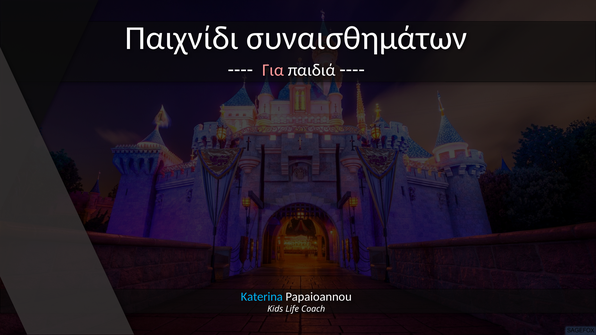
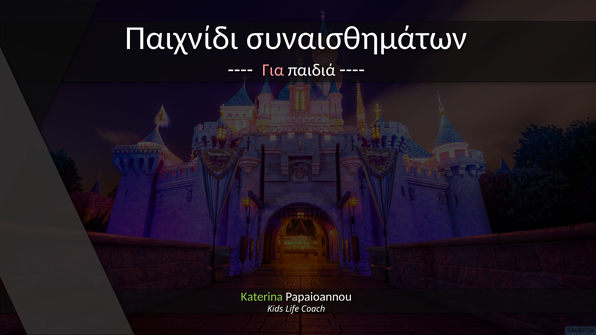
Katerina colour: light blue -> light green (262, 297)
